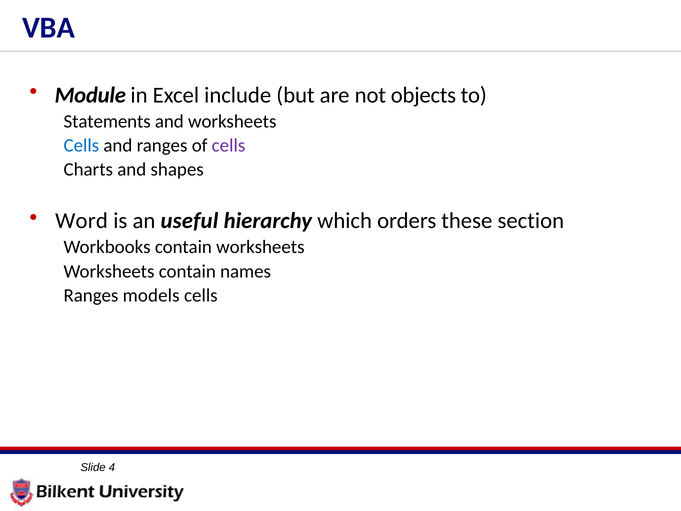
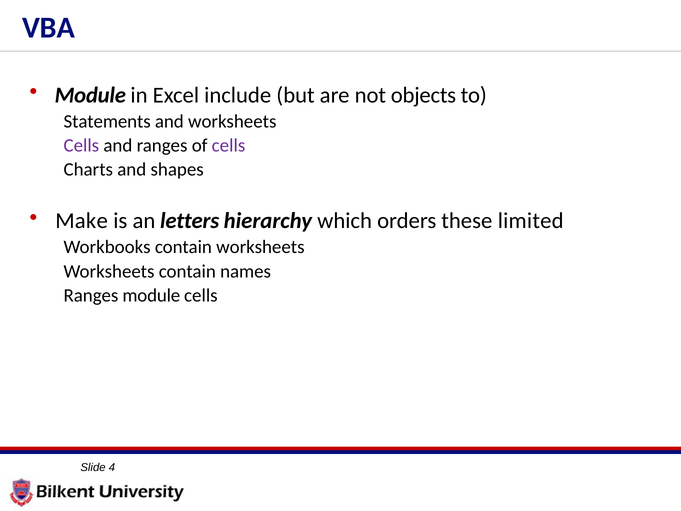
Cells colour: blue -> purple (81, 145)
Word: Word -> Make (82, 221)
useful: useful -> letters (190, 221)
section: section -> limited (531, 221)
Ranges models: models -> module (151, 296)
